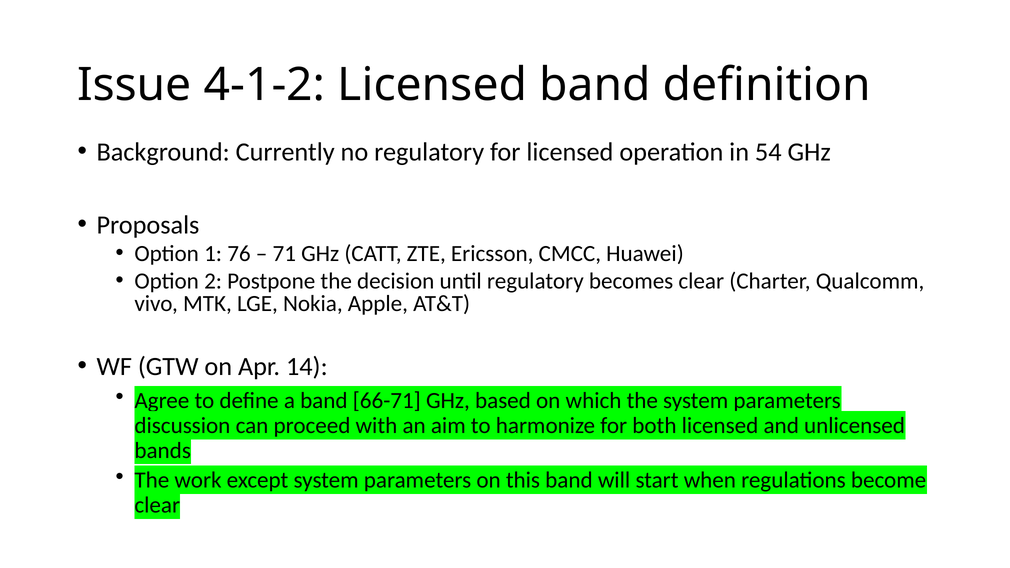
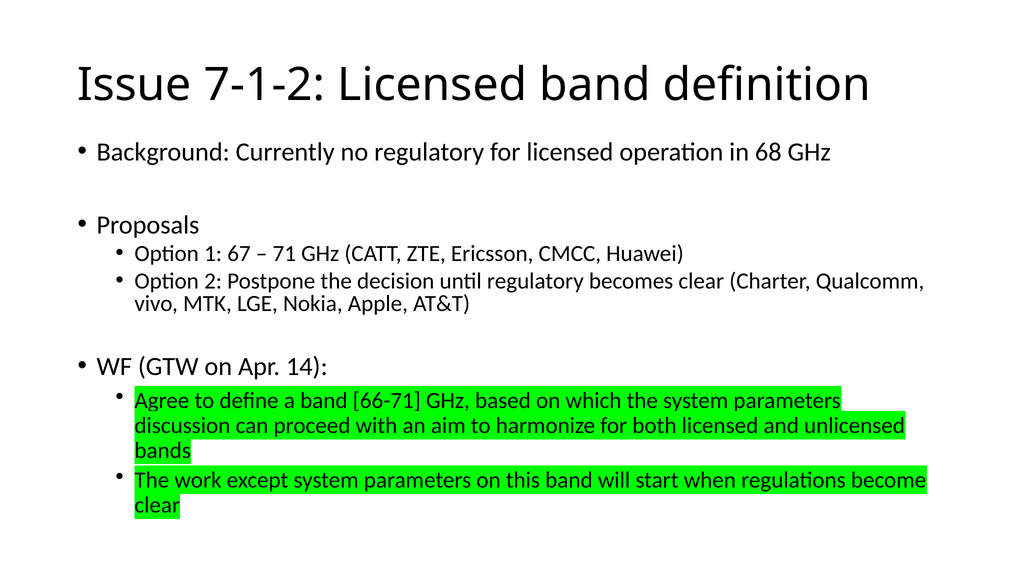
4-1-2: 4-1-2 -> 7-1-2 (264, 85)
54: 54 -> 68 (768, 152)
76: 76 -> 67 (239, 254)
